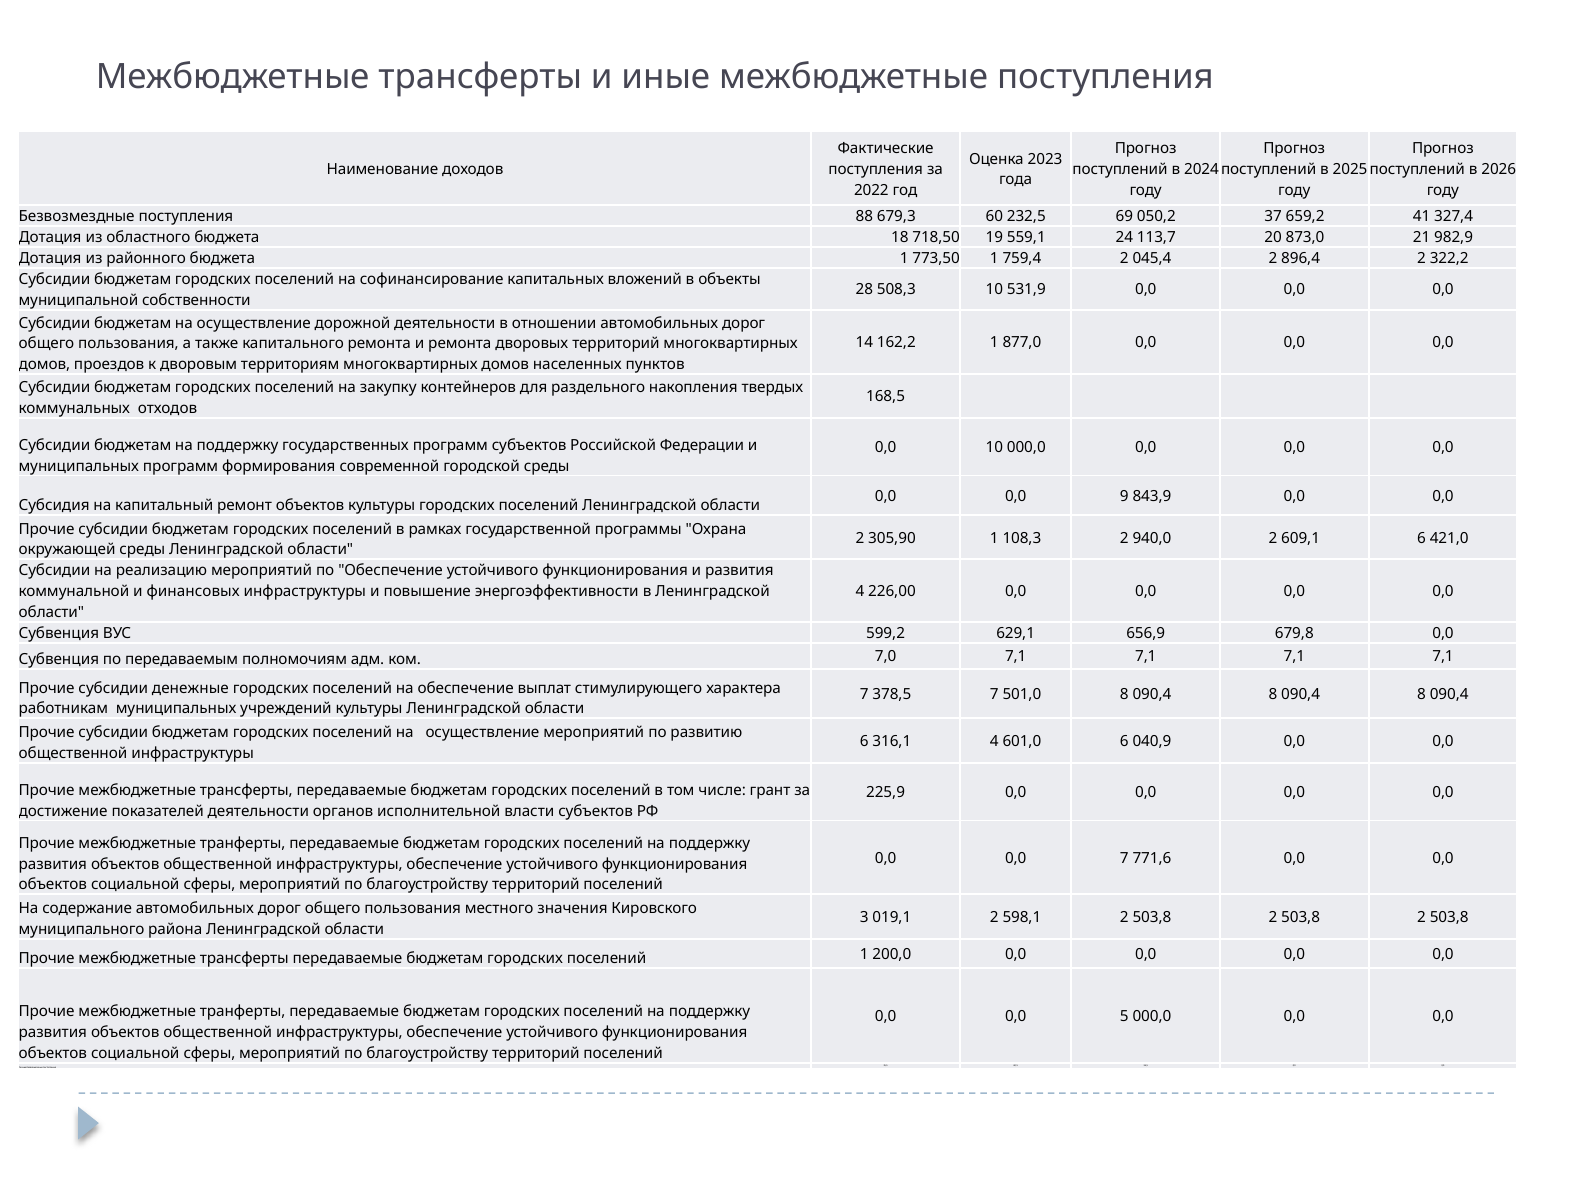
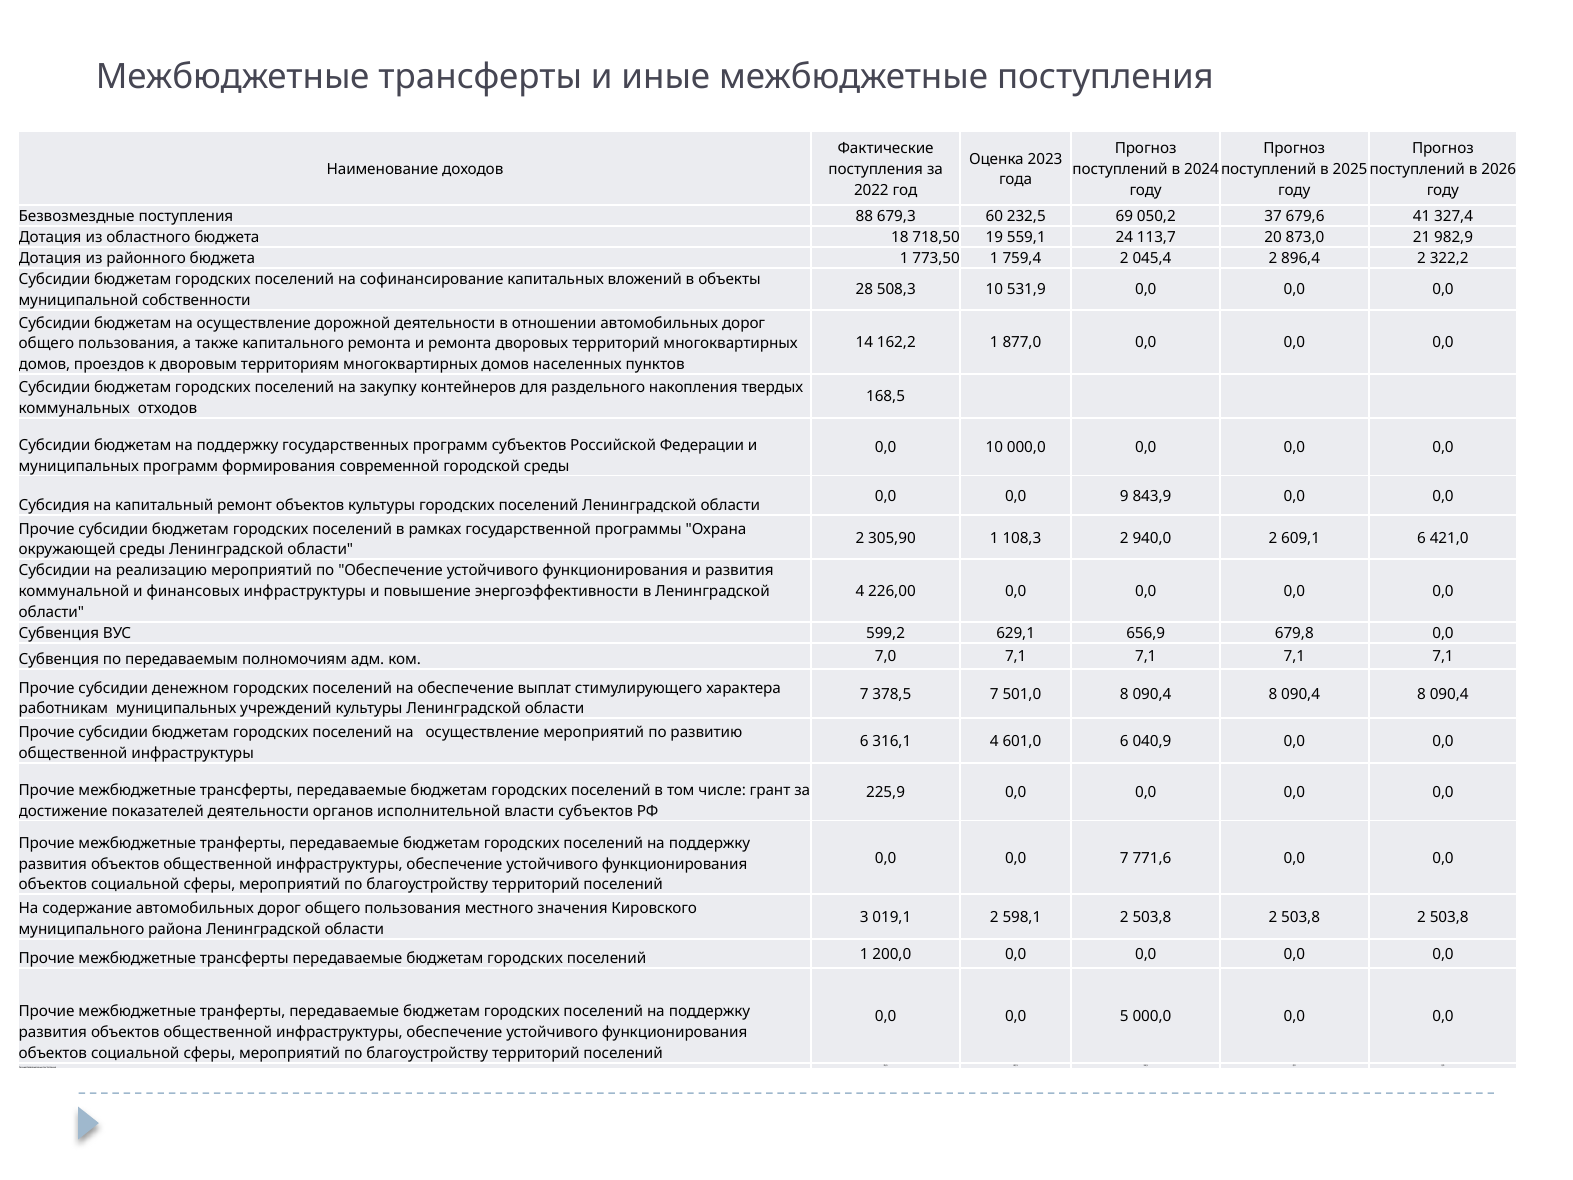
659,2: 659,2 -> 679,6 (1305, 217)
денежные: денежные -> денежном (190, 688)
